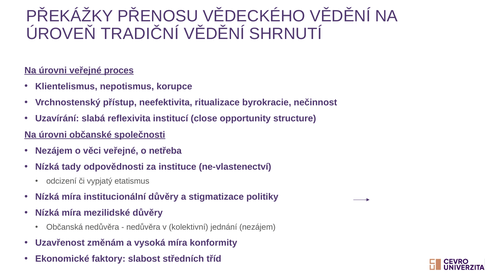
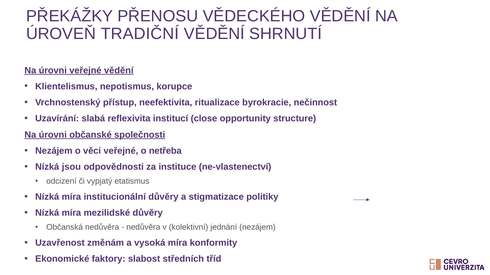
veřejné proces: proces -> vědění (119, 70)
tady: tady -> jsou (71, 167)
